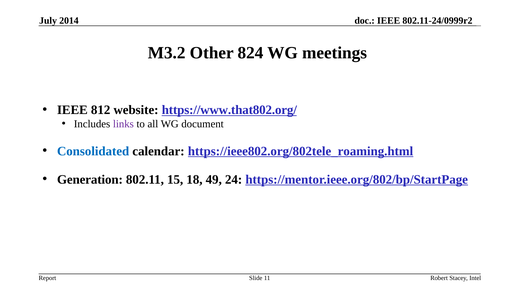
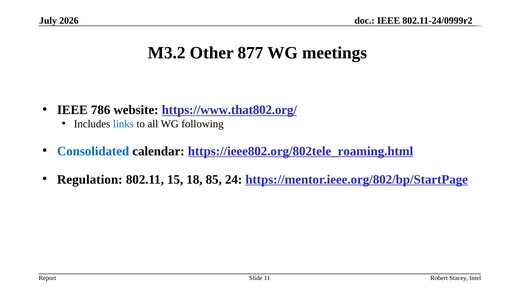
2014: 2014 -> 2026 (69, 21)
824: 824 -> 877 (250, 53)
812: 812 -> 786 (101, 110)
links colour: purple -> blue (123, 124)
document: document -> following (202, 124)
Generation: Generation -> Regulation (90, 179)
49: 49 -> 85 (214, 179)
